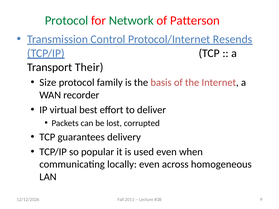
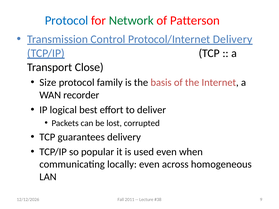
Protocol colour: green -> blue (67, 21)
Protocol/Internet Resends: Resends -> Delivery (233, 39)
Their: Their -> Close (89, 67)
virtual: virtual -> logical (63, 110)
